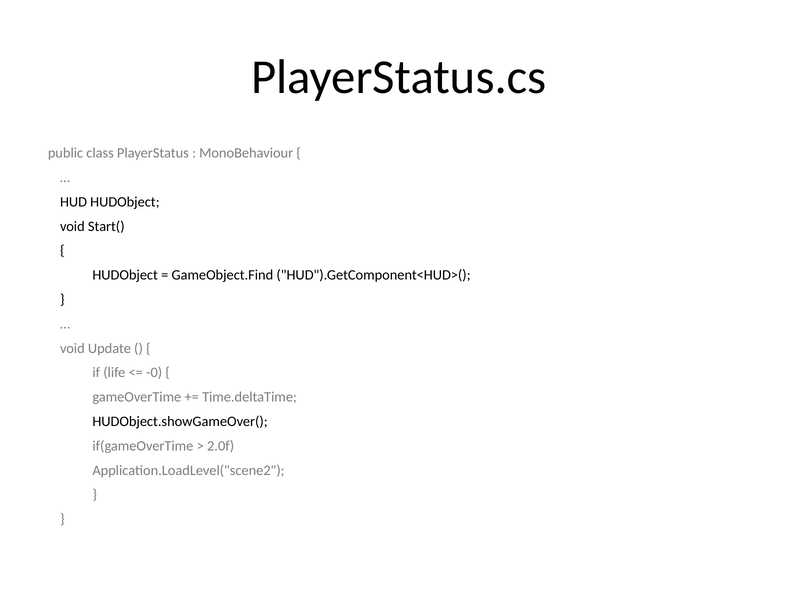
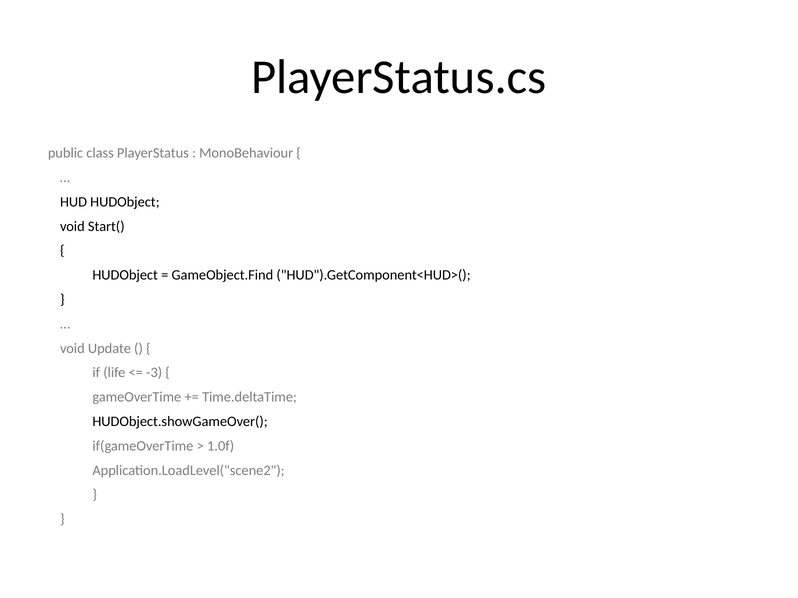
-0: -0 -> -3 (154, 373)
2.0f: 2.0f -> 1.0f (221, 446)
